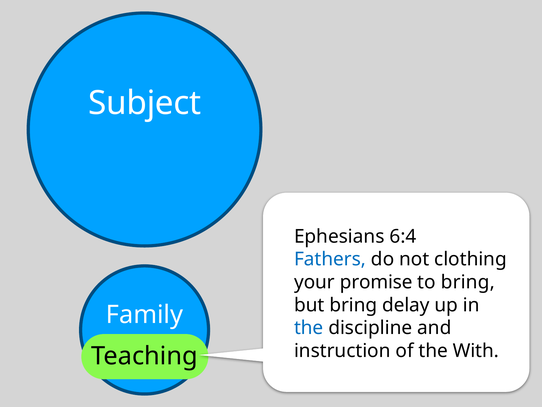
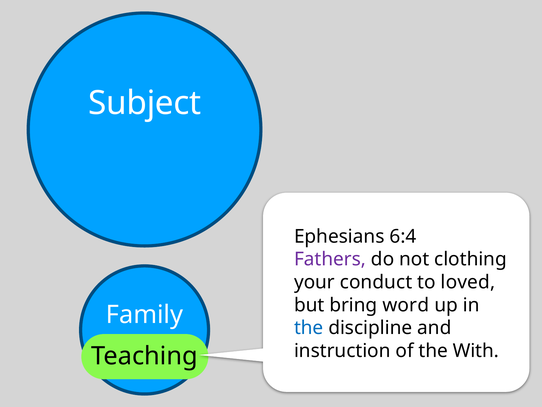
Fathers colour: blue -> purple (330, 259)
promise: promise -> conduct (376, 282)
to bring: bring -> loved (468, 282)
delay: delay -> word (406, 305)
